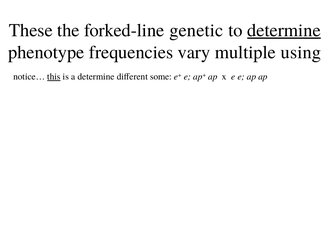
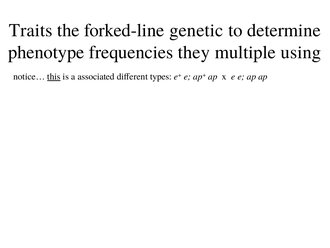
These: These -> Traits (31, 30)
determine underline: present -> none (284, 30)
vary: vary -> they (194, 52)
a determine: determine -> associated (96, 77)
some: some -> types (161, 77)
